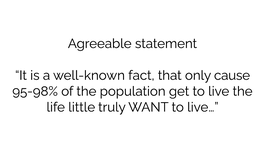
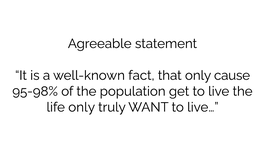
life little: little -> only (82, 107)
